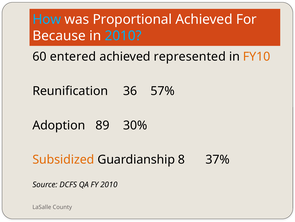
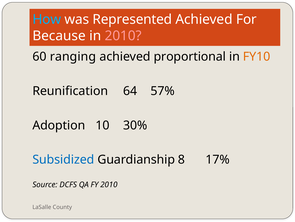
Proportional: Proportional -> Represented (132, 19)
2010 colour: light blue -> pink (123, 36)
entered: entered -> ranging (73, 56)
represented: represented -> proportional (190, 56)
36: 36 -> 64 (130, 91)
89: 89 -> 10 (103, 125)
Subsidized colour: orange -> blue (63, 159)
37%: 37% -> 17% (218, 159)
